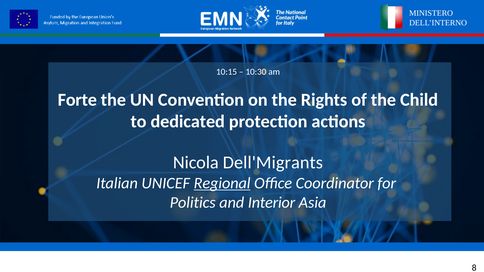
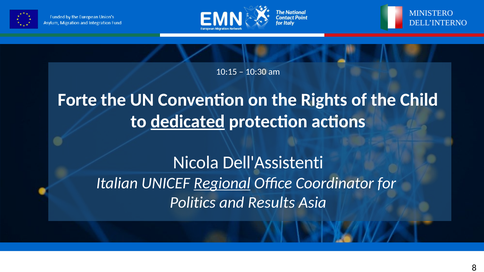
dedicated underline: none -> present (188, 122)
Dell'Migrants: Dell'Migrants -> Dell'Assistenti (273, 163)
Interior: Interior -> Results (271, 203)
